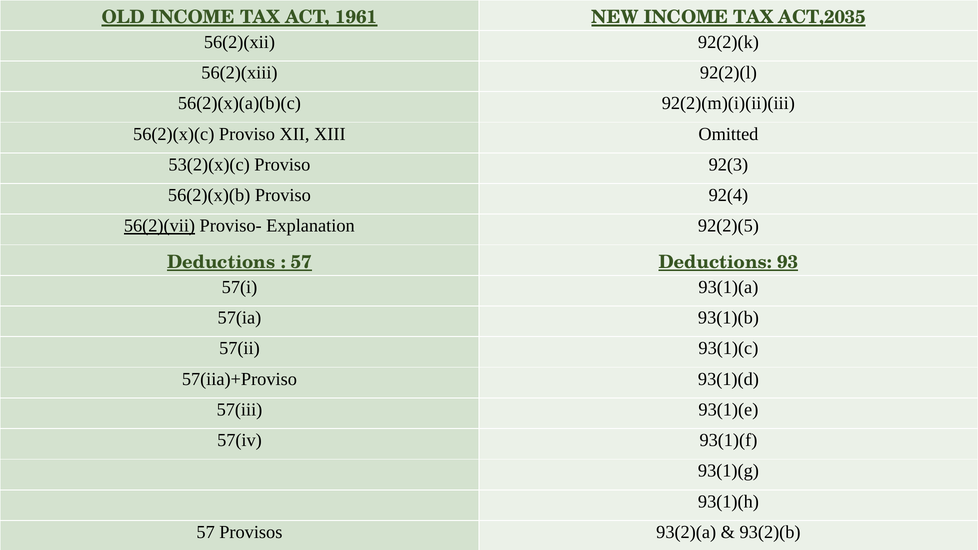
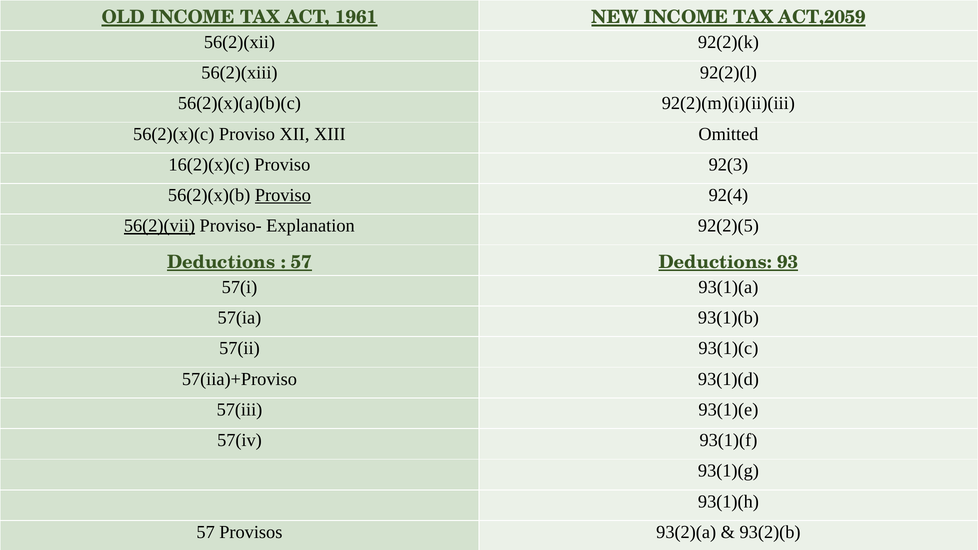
ACT,2035: ACT,2035 -> ACT,2059 (822, 17)
53(2)(x)(c: 53(2)(x)(c -> 16(2)(x)(c (209, 165)
Proviso underline: none -> present (283, 195)
